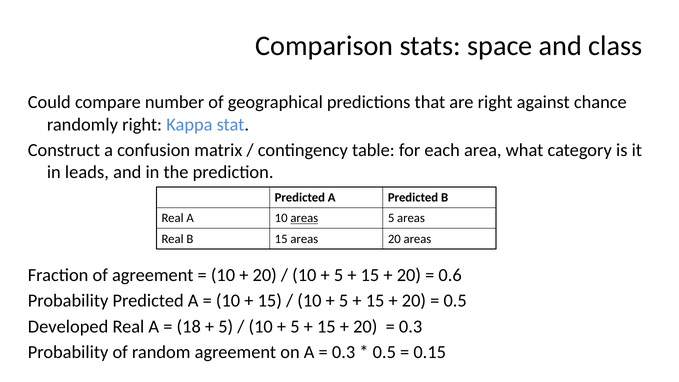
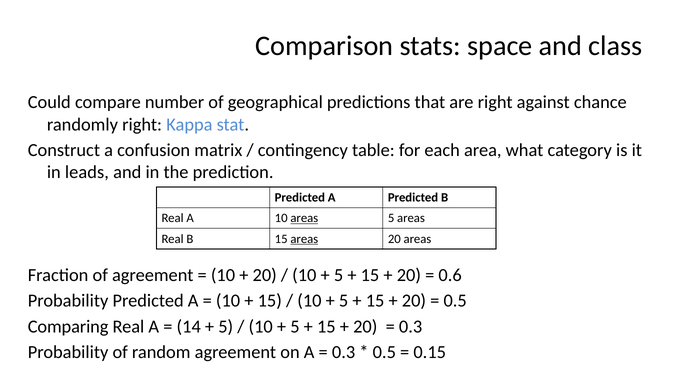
areas underline: none -> present (304, 239)
Developed: Developed -> Comparing (68, 327)
18: 18 -> 14 (189, 327)
